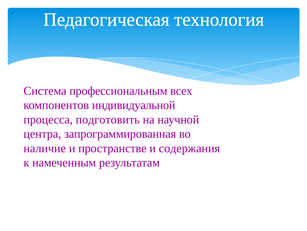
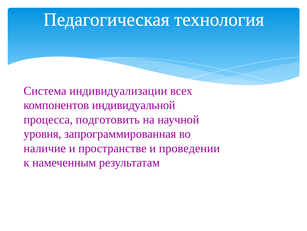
профессиональным: профессиональным -> индивидуализации (118, 91)
центра: центра -> уровня (42, 134)
содержания: содержания -> проведении (189, 148)
